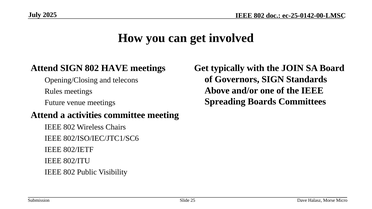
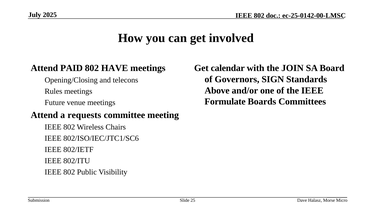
Attend SIGN: SIGN -> PAID (72, 68)
typically: typically -> calendar (228, 68)
Spreading: Spreading -> Formulate (225, 102)
activities: activities -> requests (84, 115)
